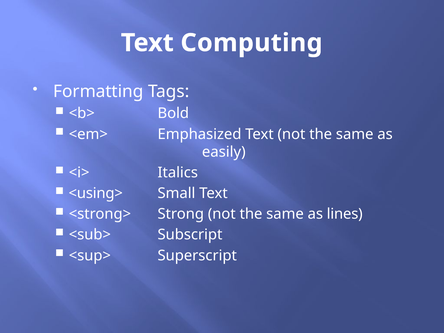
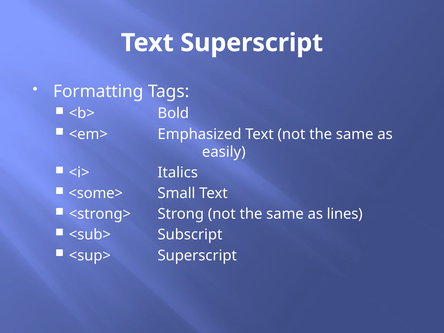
Text Computing: Computing -> Superscript (252, 43)
<using>: <using> -> <some> (96, 193)
